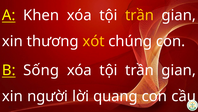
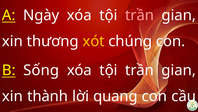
Khen: Khen -> Ngày (41, 15)
trần colour: yellow -> pink (140, 15)
người: người -> thành (48, 96)
